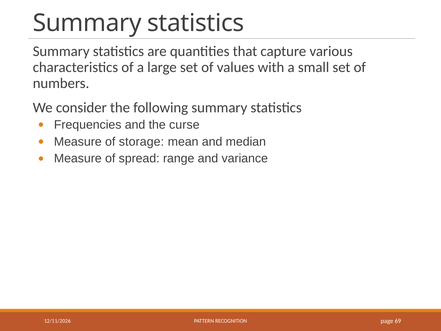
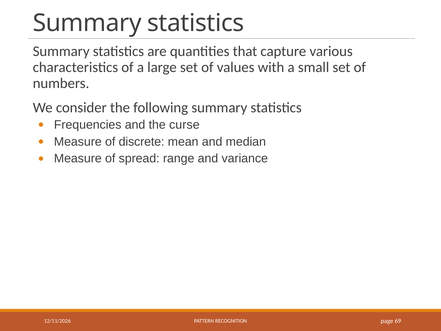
storage: storage -> discrete (142, 142)
